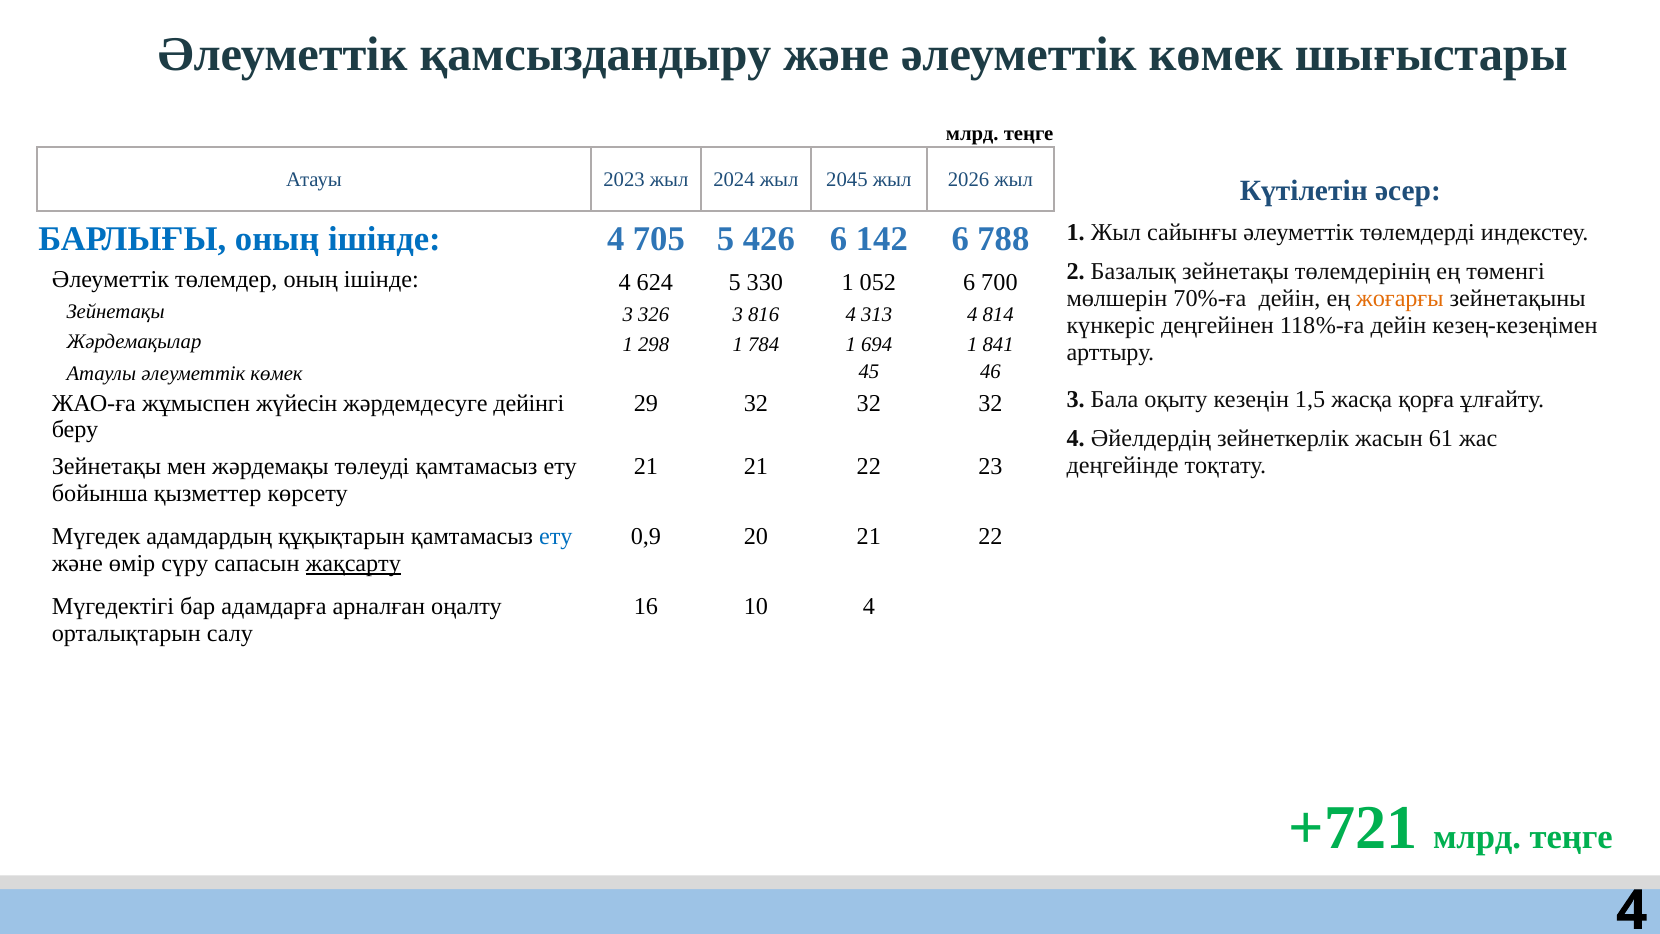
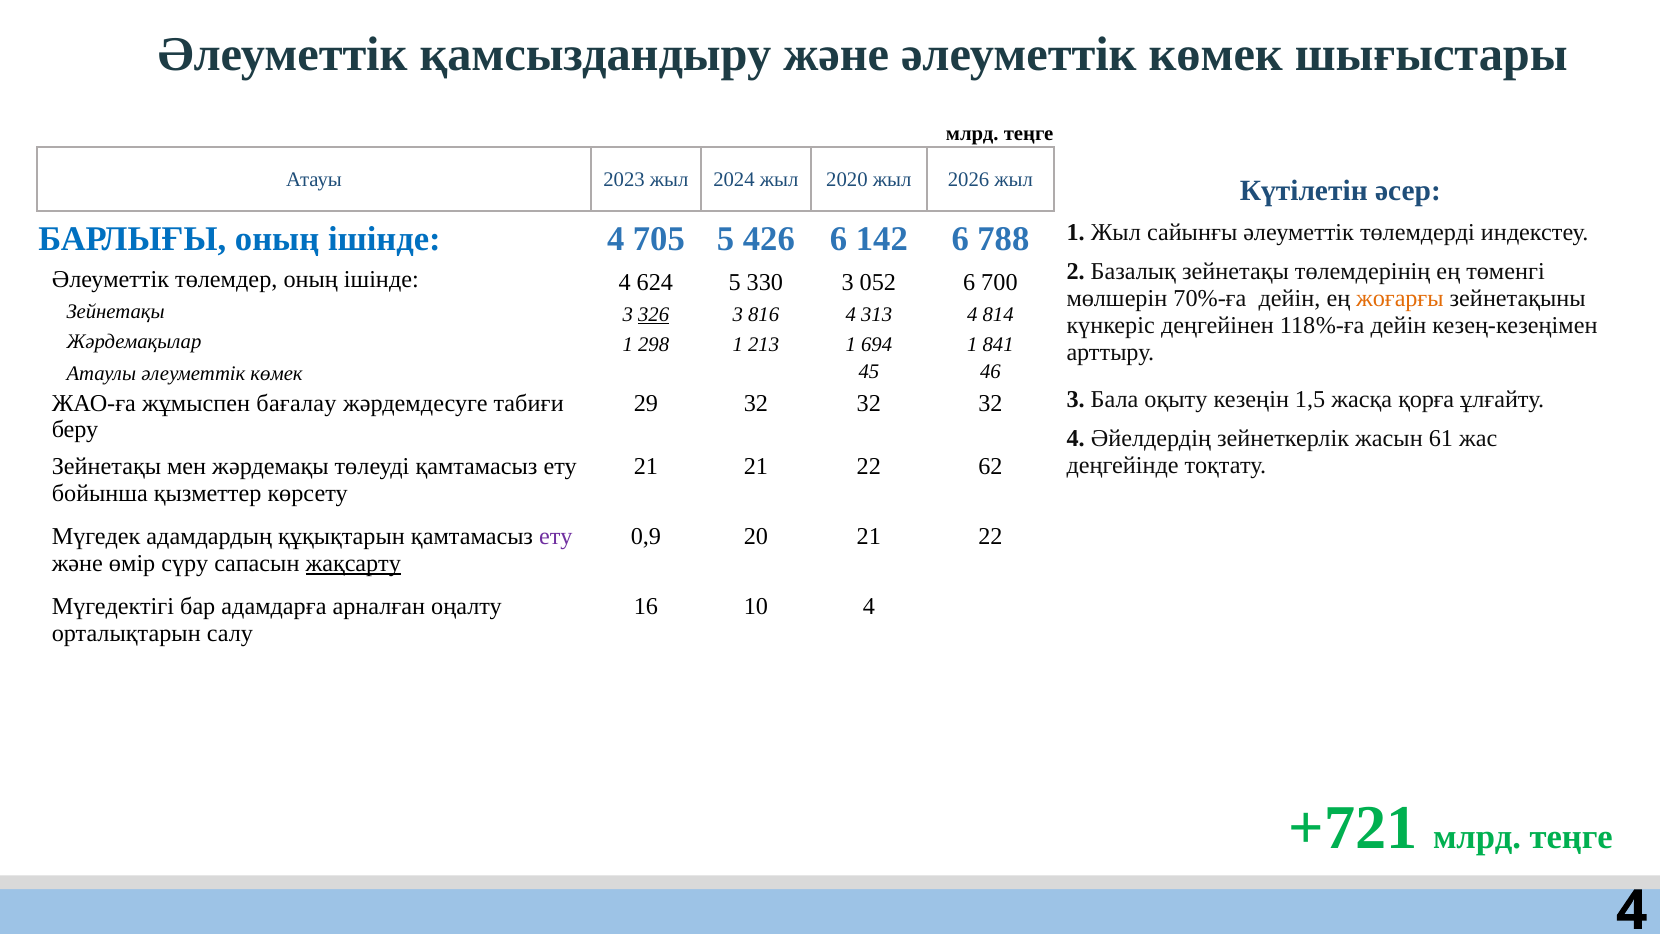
2045: 2045 -> 2020 (847, 179)
330 1: 1 -> 3 (848, 282)
326 underline: none -> present (654, 314)
784: 784 -> 213 (764, 344)
жүйесін: жүйесін -> бағалау (296, 403)
дейінгі: дейінгі -> табиғи (529, 403)
23: 23 -> 62 (990, 467)
ету colour: blue -> purple (556, 536)
